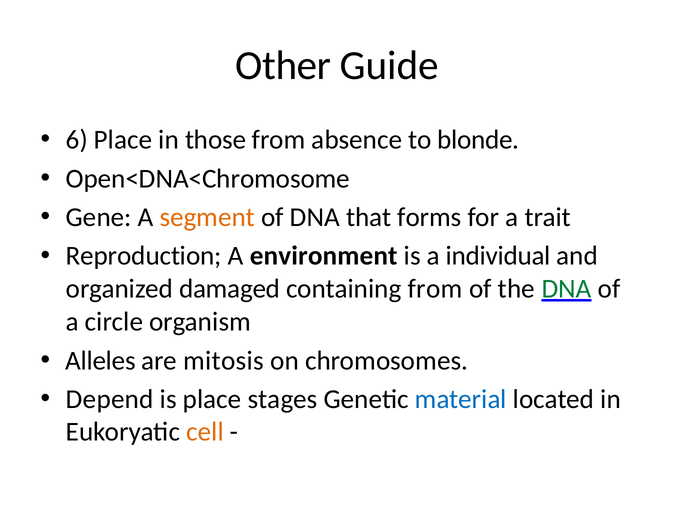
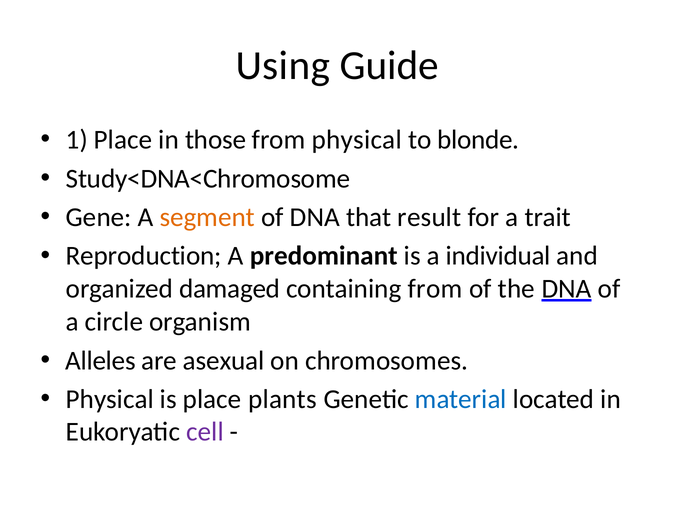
Other: Other -> Using (283, 65)
6: 6 -> 1 (77, 140)
from absence: absence -> physical (357, 140)
Open<DNA<Chromosome: Open<DNA<Chromosome -> Study<DNA<Chromosome (208, 178)
forms: forms -> result (429, 217)
environment: environment -> predominant (324, 256)
DNA colour: green -> black (567, 288)
mitosis: mitosis -> asexual (224, 360)
Depend: Depend -> Physical (110, 399)
stages: stages -> plants (282, 399)
cell colour: orange -> purple (205, 431)
